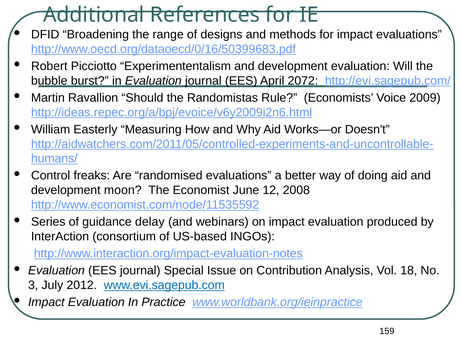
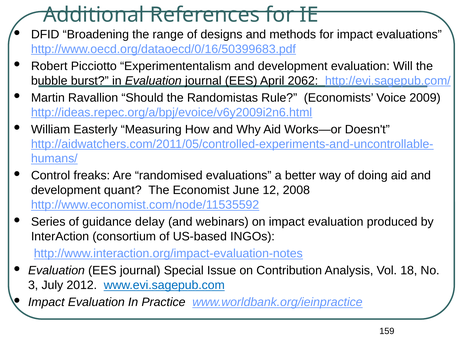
2072: 2072 -> 2062 (303, 81)
moon: moon -> quant (123, 191)
